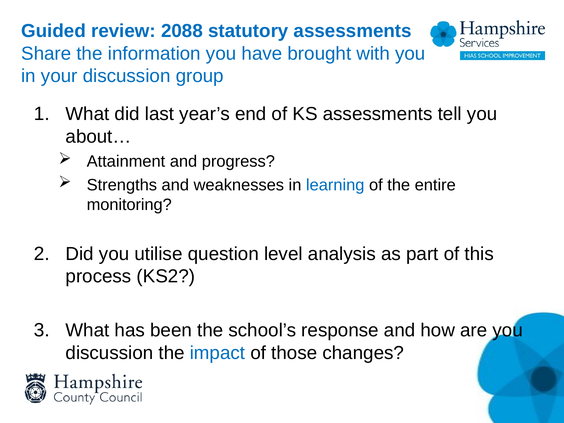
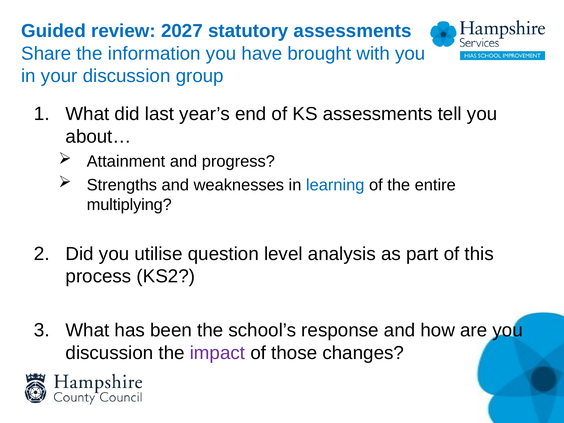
2088: 2088 -> 2027 (182, 31)
monitoring: monitoring -> multiplying (129, 205)
impact colour: blue -> purple (217, 353)
